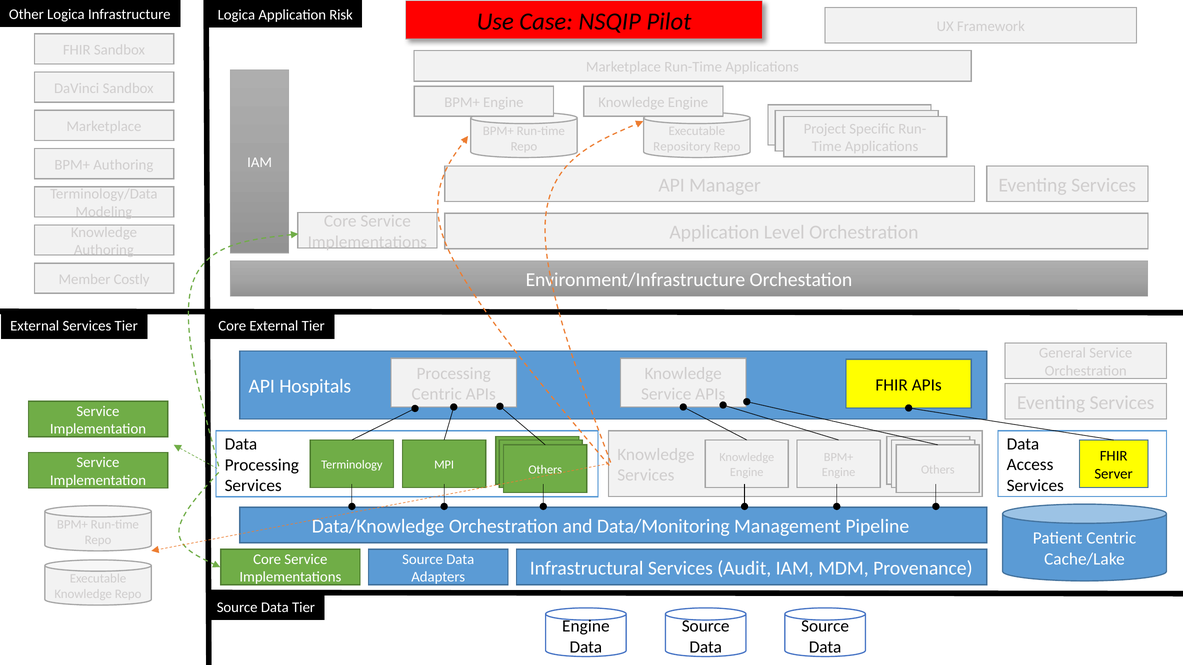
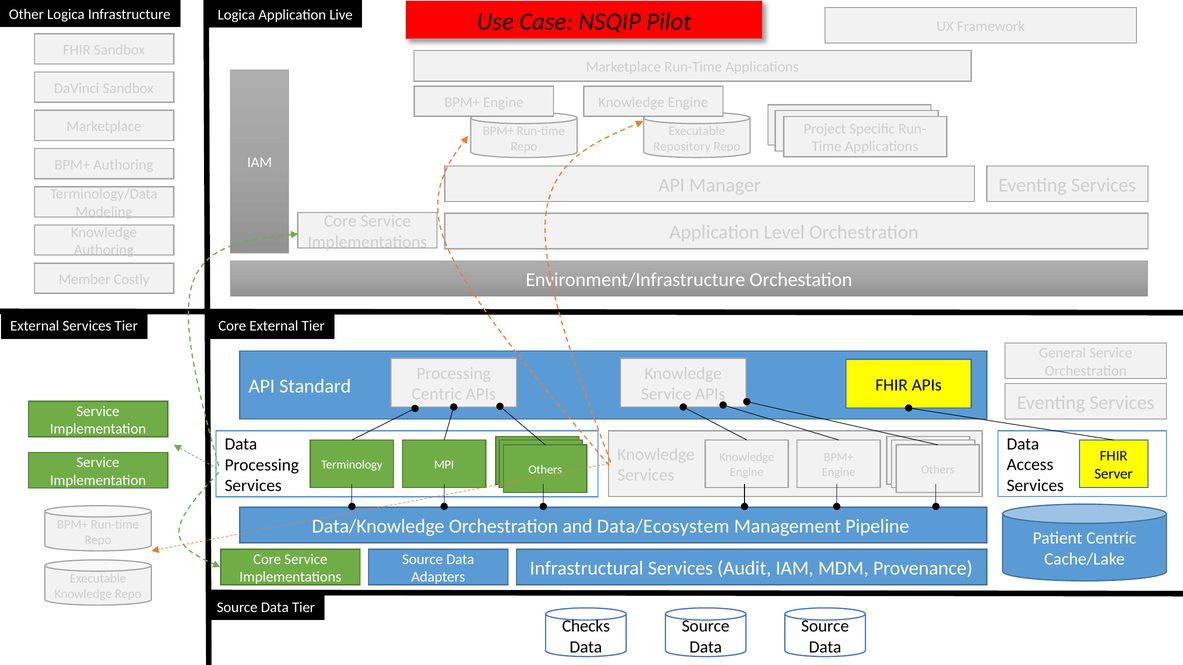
Risk: Risk -> Live (341, 15)
Hospitals: Hospitals -> Standard (315, 387)
Data/Monitoring: Data/Monitoring -> Data/Ecosystem (663, 527)
Engine: Engine -> Checks (586, 627)
